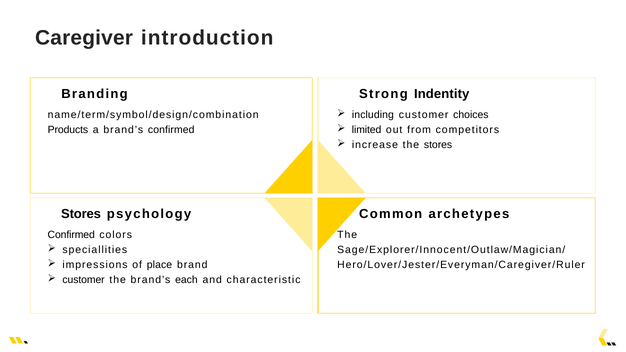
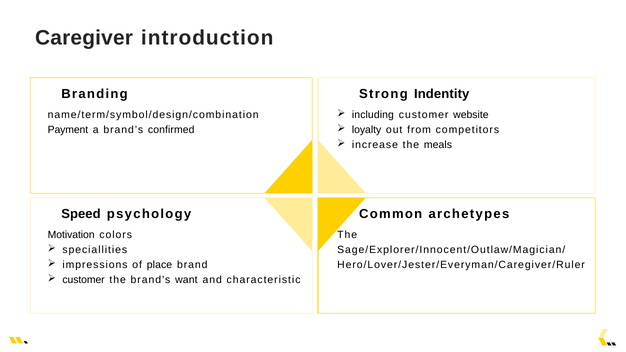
choices: choices -> website (471, 115)
limited: limited -> loyalty (367, 130)
Products: Products -> Payment (68, 130)
the stores: stores -> meals (438, 145)
Stores: Stores -> Speed (81, 214)
Confirmed: Confirmed -> Motivation (71, 235)
each: each -> want (186, 280)
